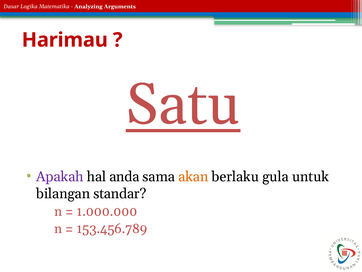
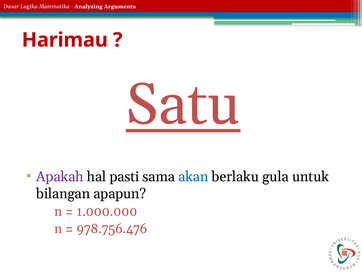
anda: anda -> pasti (124, 176)
akan colour: orange -> blue (193, 176)
standar: standar -> apapun (120, 193)
153.456.789: 153.456.789 -> 978.756.476 (112, 228)
